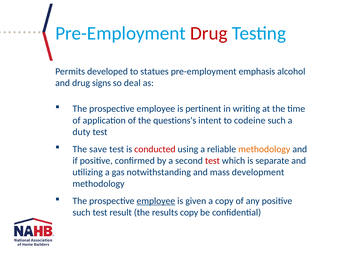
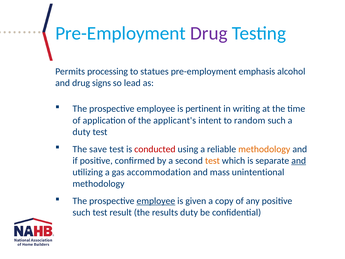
Drug colour: red -> purple (209, 33)
developed: developed -> processing (108, 71)
deal: deal -> lead (132, 83)
questions's: questions's -> applicant's (175, 120)
codeine: codeine -> random (250, 120)
test colour: red -> orange (212, 160)
and underline: none -> present (299, 160)
notwithstanding: notwithstanding -> accommodation (159, 172)
development: development -> unintentional (258, 172)
results copy: copy -> duty (189, 212)
